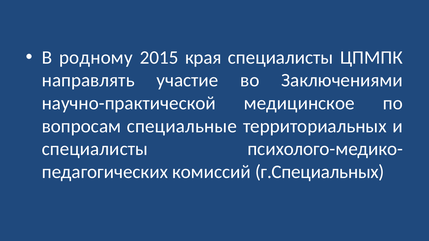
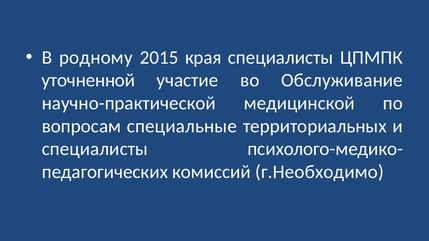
направлять: направлять -> уточненной (88, 80)
Заключениями: Заключениями -> Обслуживание (342, 80)
медицинское: медицинское -> медицинской (299, 103)
г.Специальных: г.Специальных -> г.Необходимо (320, 172)
